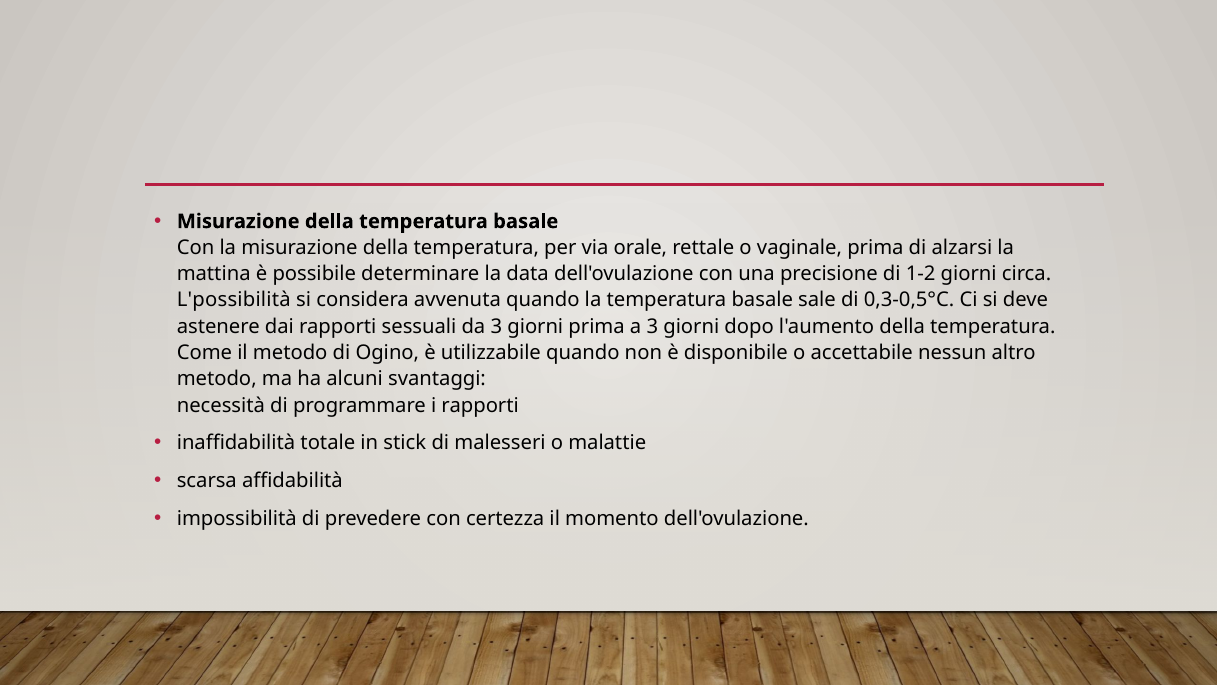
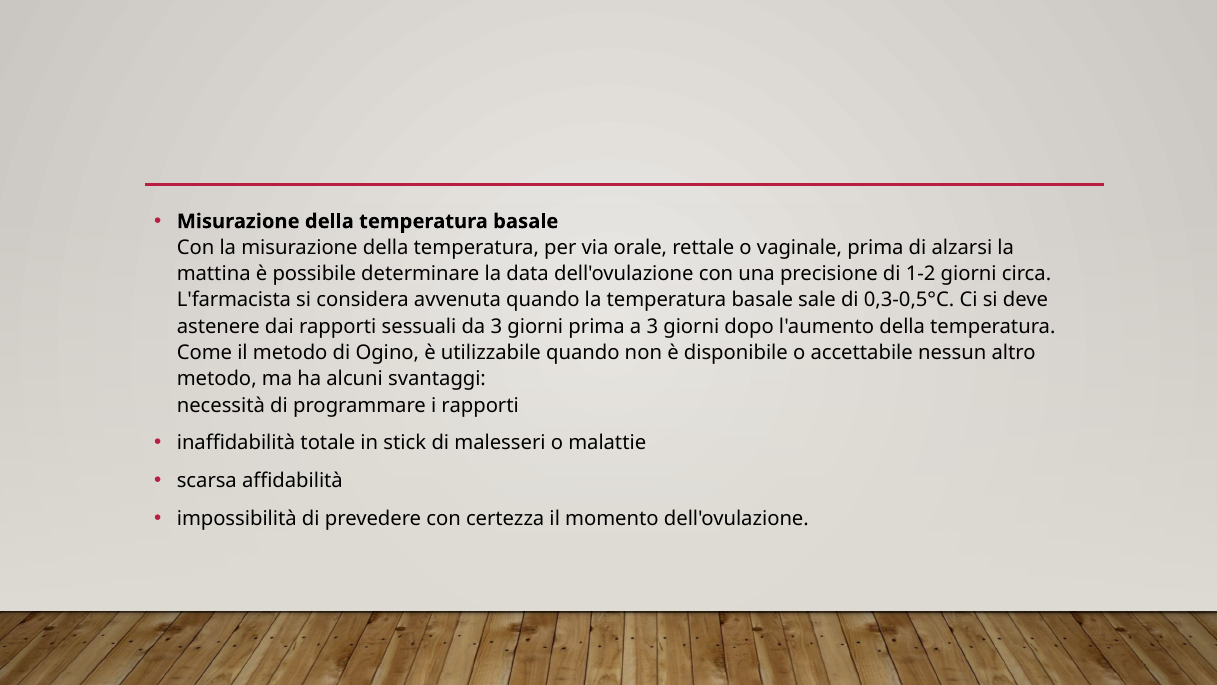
L'possibilità: L'possibilità -> L'farmacista (234, 300)
